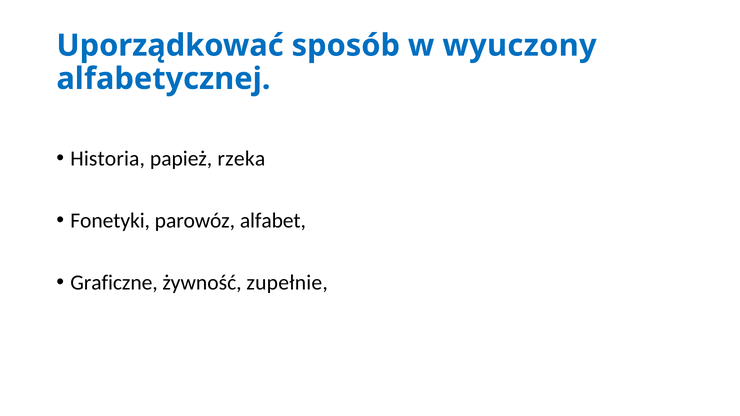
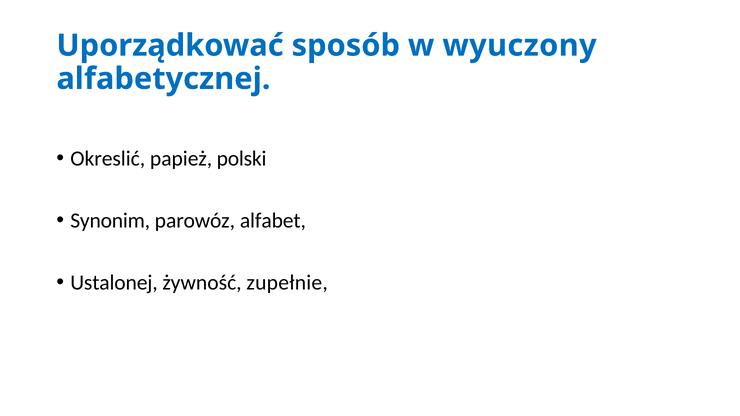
Historia: Historia -> Okreslić (108, 159)
rzeka: rzeka -> polski (242, 159)
Fonetyki: Fonetyki -> Synonim (110, 221)
Graficzne: Graficzne -> Ustalonej (114, 283)
